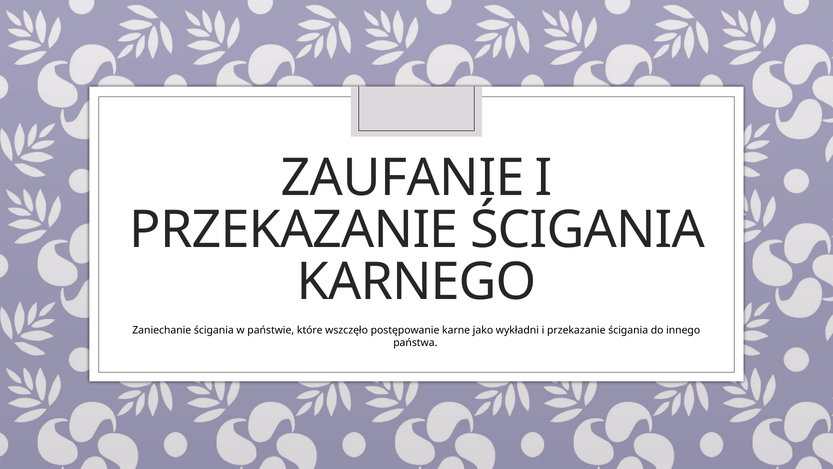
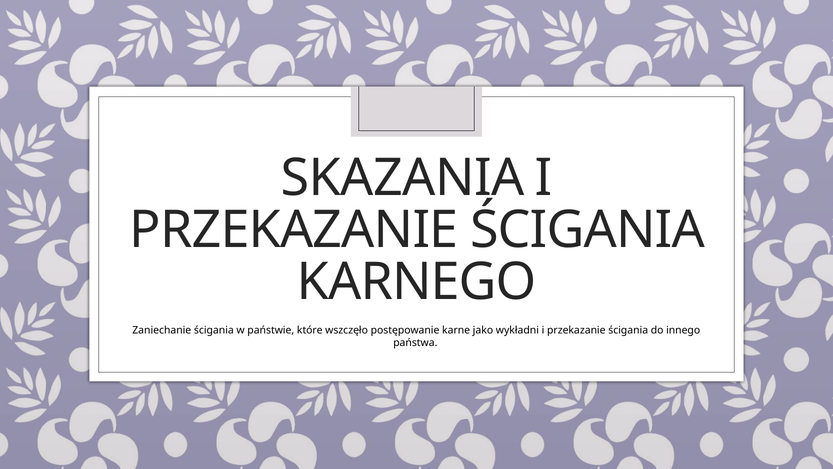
ZAUFANIE: ZAUFANIE -> SKAZANIA (403, 178)
